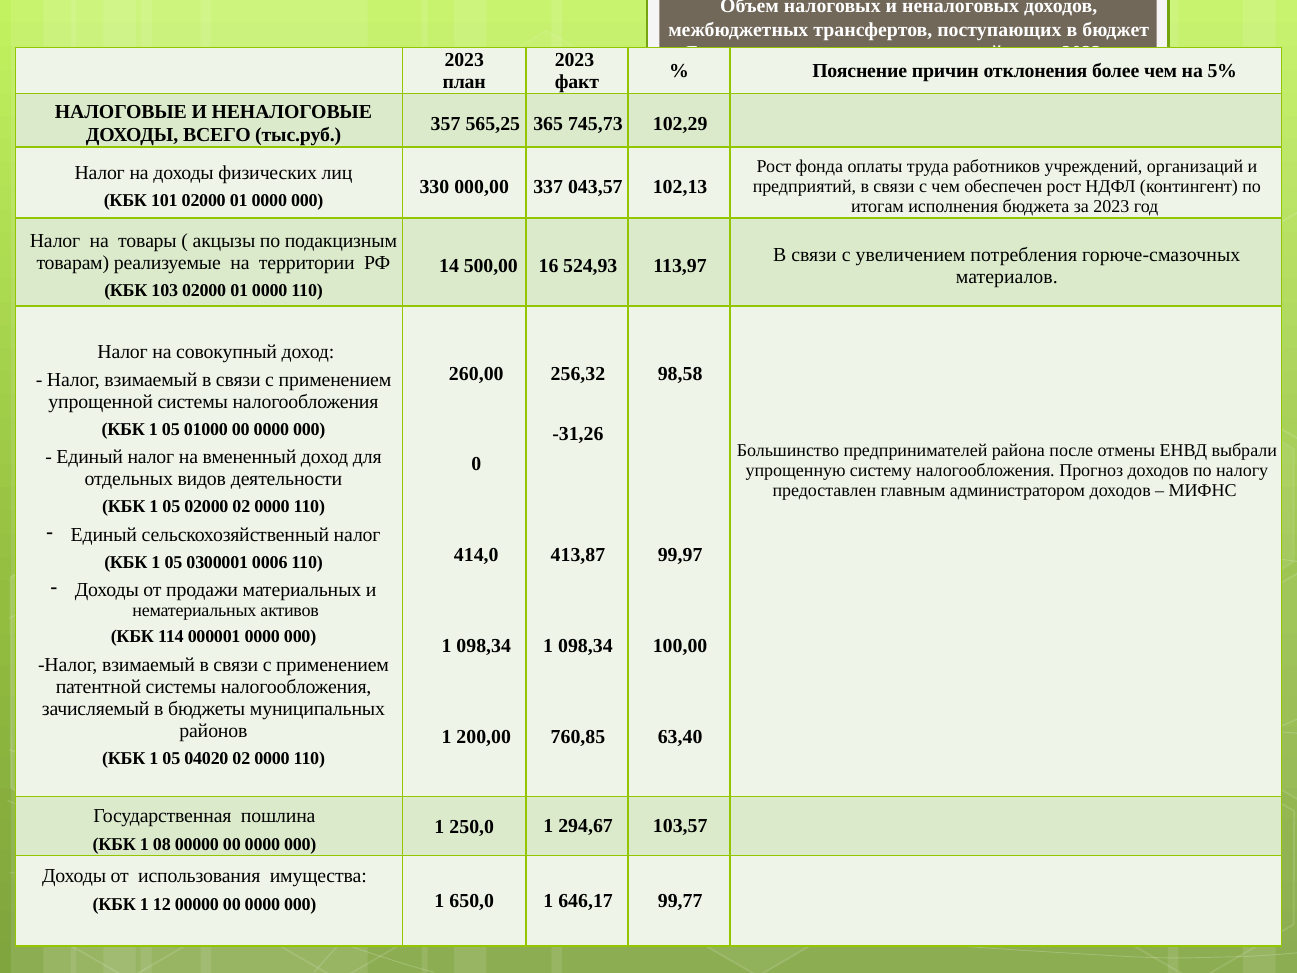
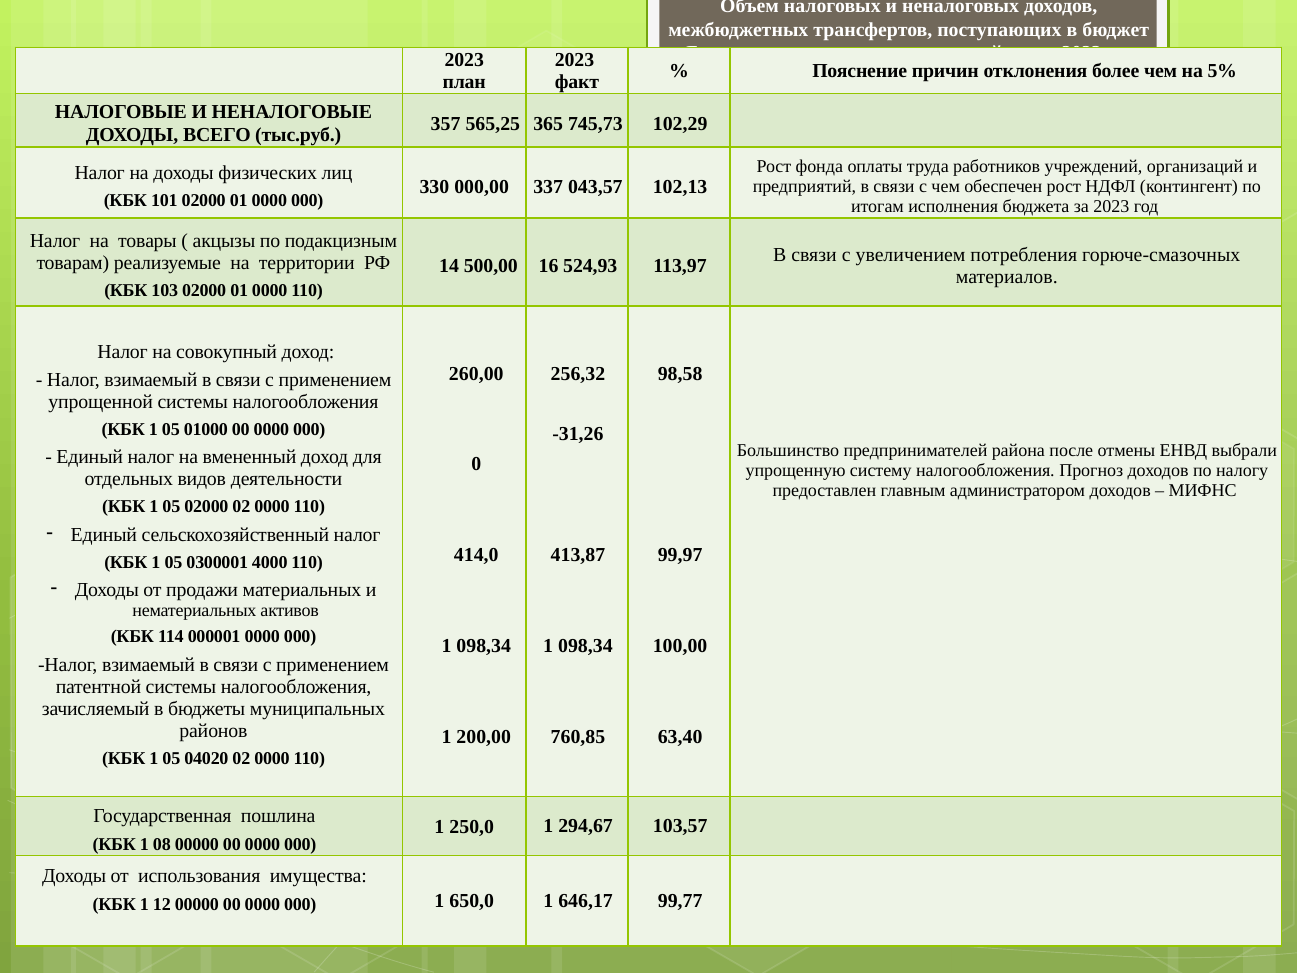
0006: 0006 -> 4000 (270, 562)
